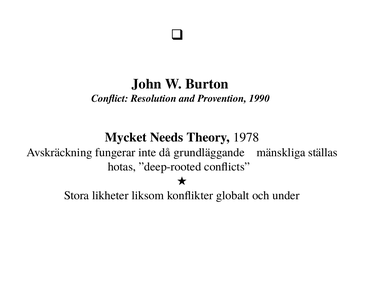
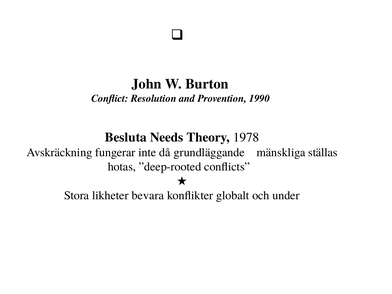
Mycket: Mycket -> Besluta (126, 137)
liksom: liksom -> bevara (148, 195)
